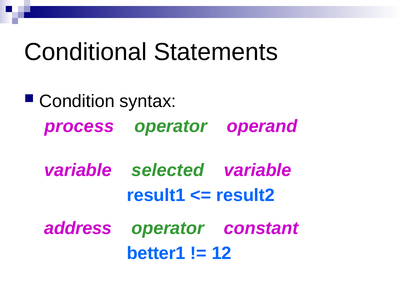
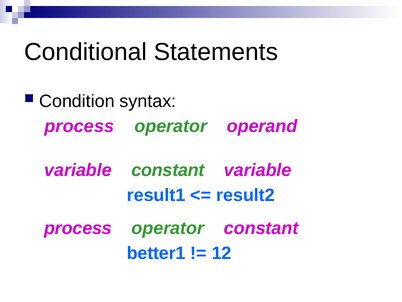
variable selected: selected -> constant (168, 170)
address: address -> process (78, 228)
